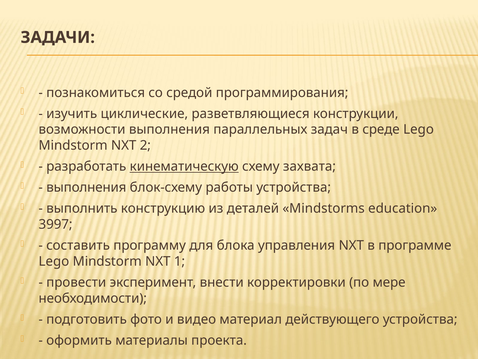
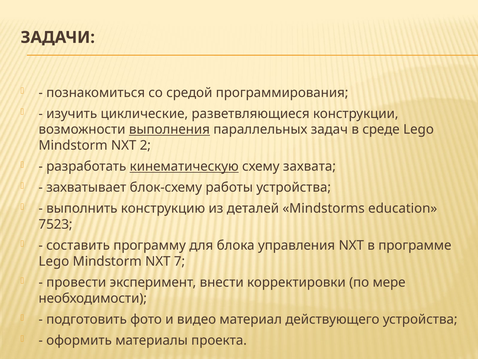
выполнения underline: none -> present (169, 129)
выполнения: выполнения -> захватывает (86, 187)
3997: 3997 -> 7523 (56, 224)
1: 1 -> 7 (180, 261)
